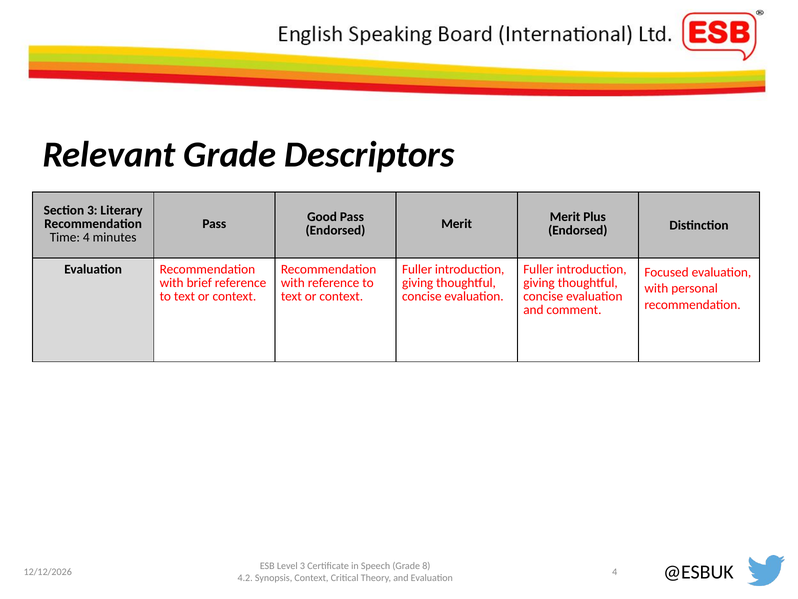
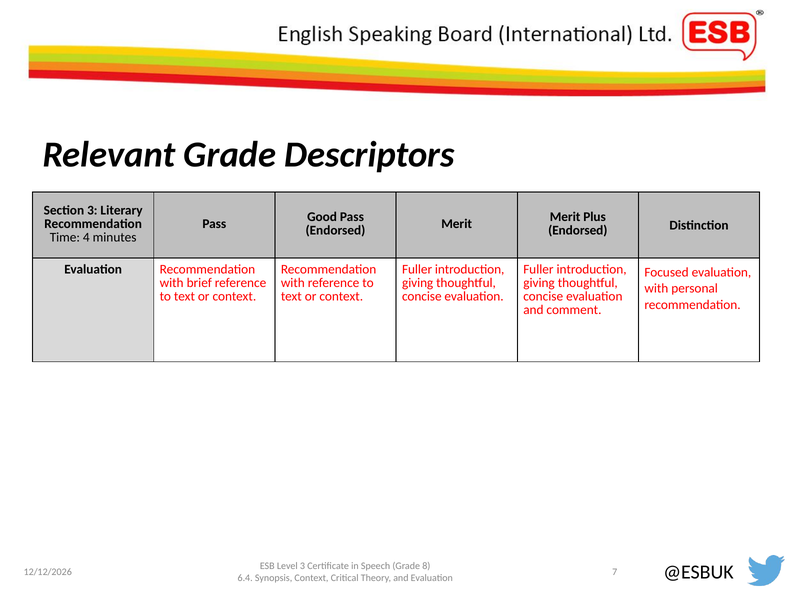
4: 4 -> 7 (615, 571)
4.2: 4.2 -> 6.4 (245, 577)
